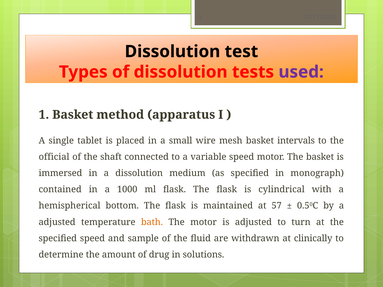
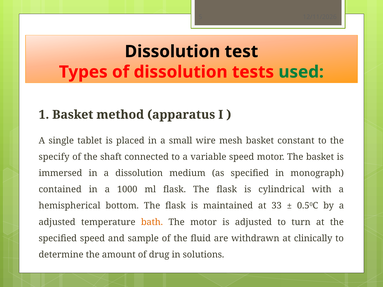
used colour: purple -> green (301, 72)
intervals: intervals -> constant (296, 141)
official: official -> specify (54, 157)
57: 57 -> 33 (277, 206)
